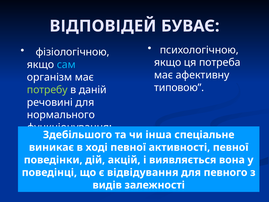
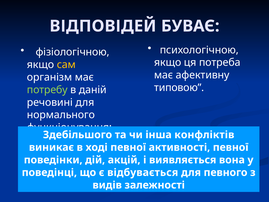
сам colour: light blue -> yellow (66, 65)
спеціальне: спеціальне -> конфліктів (204, 135)
відвідування: відвідування -> відбувається (143, 172)
